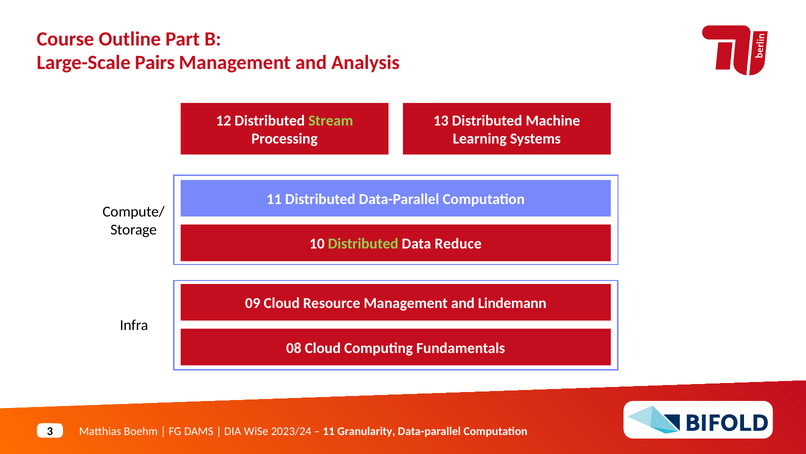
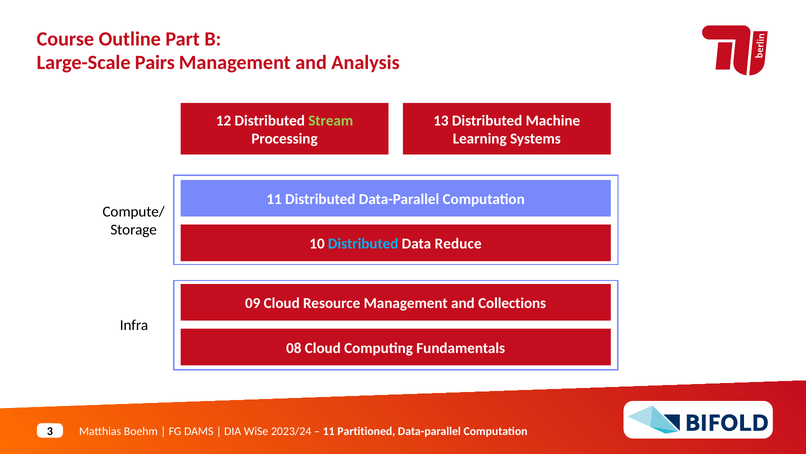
Distributed colour: light green -> light blue (363, 244)
Lindemann: Lindemann -> Collections (512, 303)
Granularity: Granularity -> Partitioned (366, 431)
